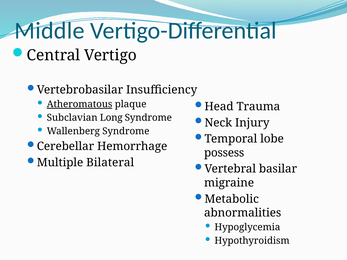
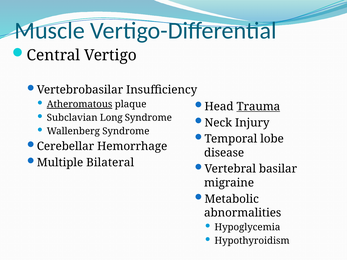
Middle: Middle -> Muscle (50, 31)
Trauma underline: none -> present (258, 107)
possess: possess -> disease (224, 153)
